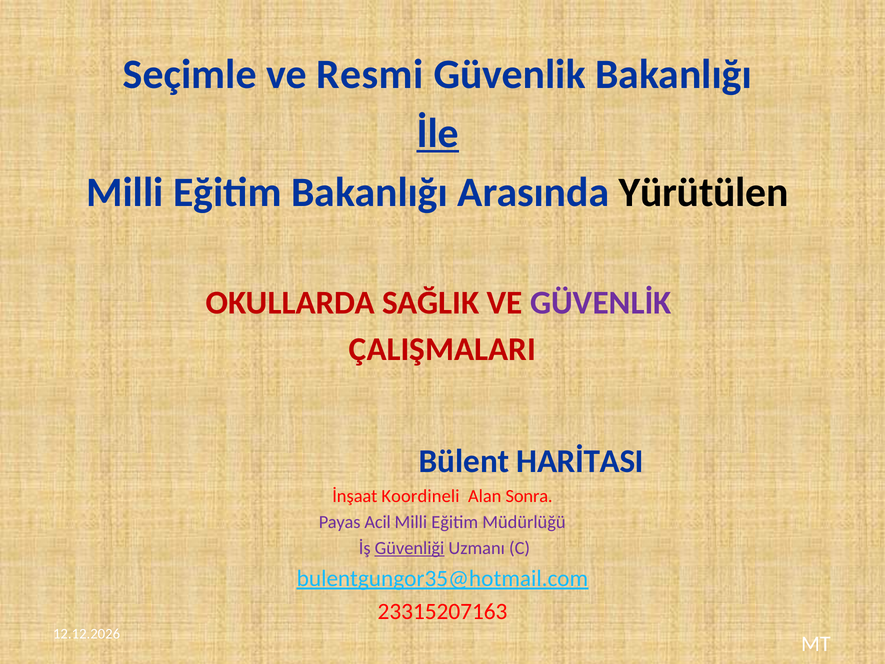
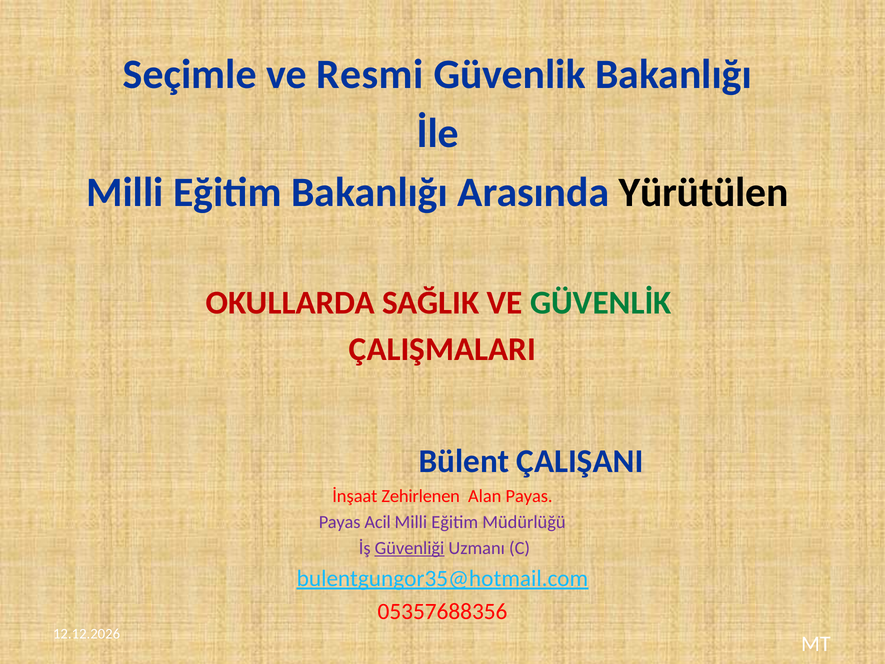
İle underline: present -> none (438, 133)
GÜVENLİK colour: purple -> green (601, 303)
HARİTASI: HARİTASI -> ÇALIŞANI (580, 461)
Koordineli: Koordineli -> Zehirlenen (421, 496)
Alan Sonra: Sonra -> Payas (529, 496)
23315207163: 23315207163 -> 05357688356 (443, 611)
